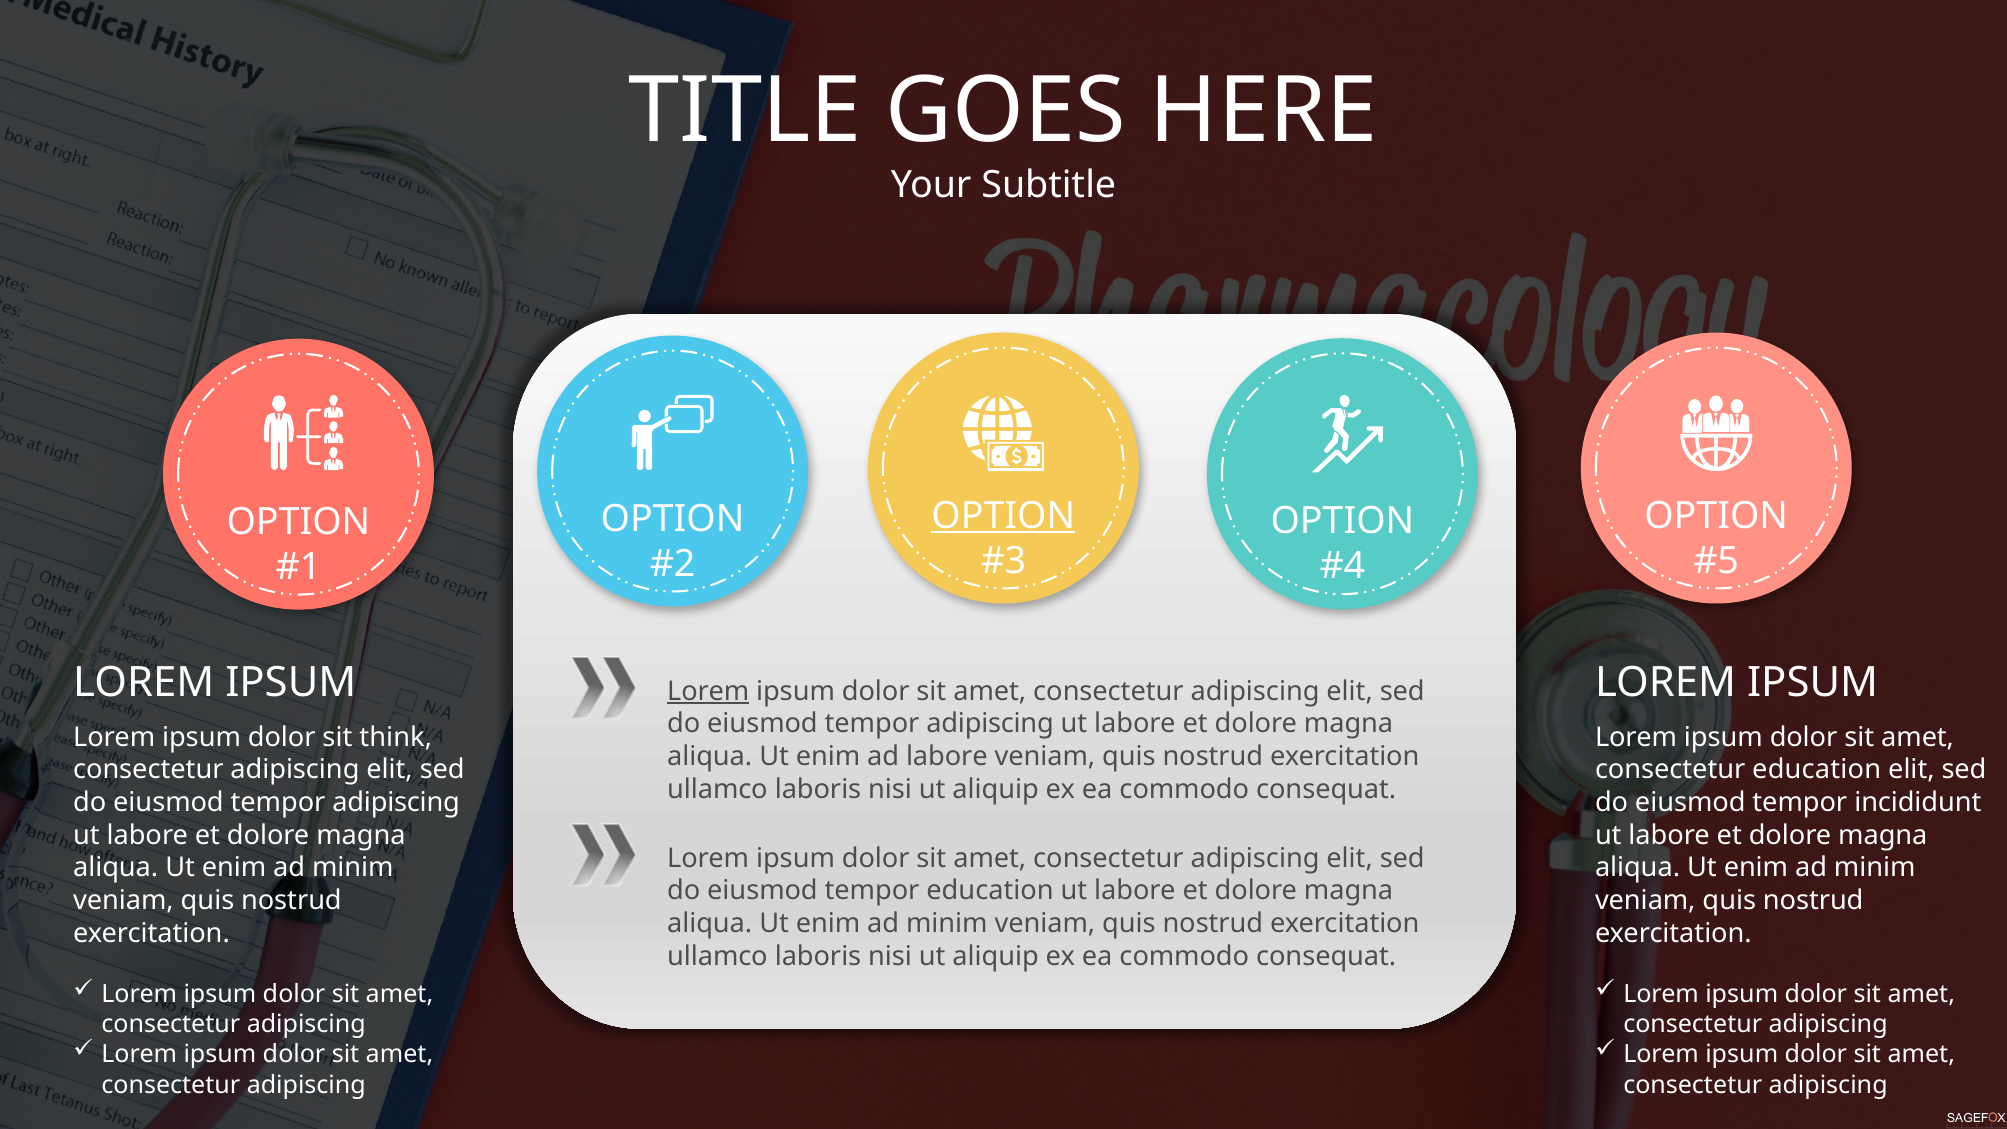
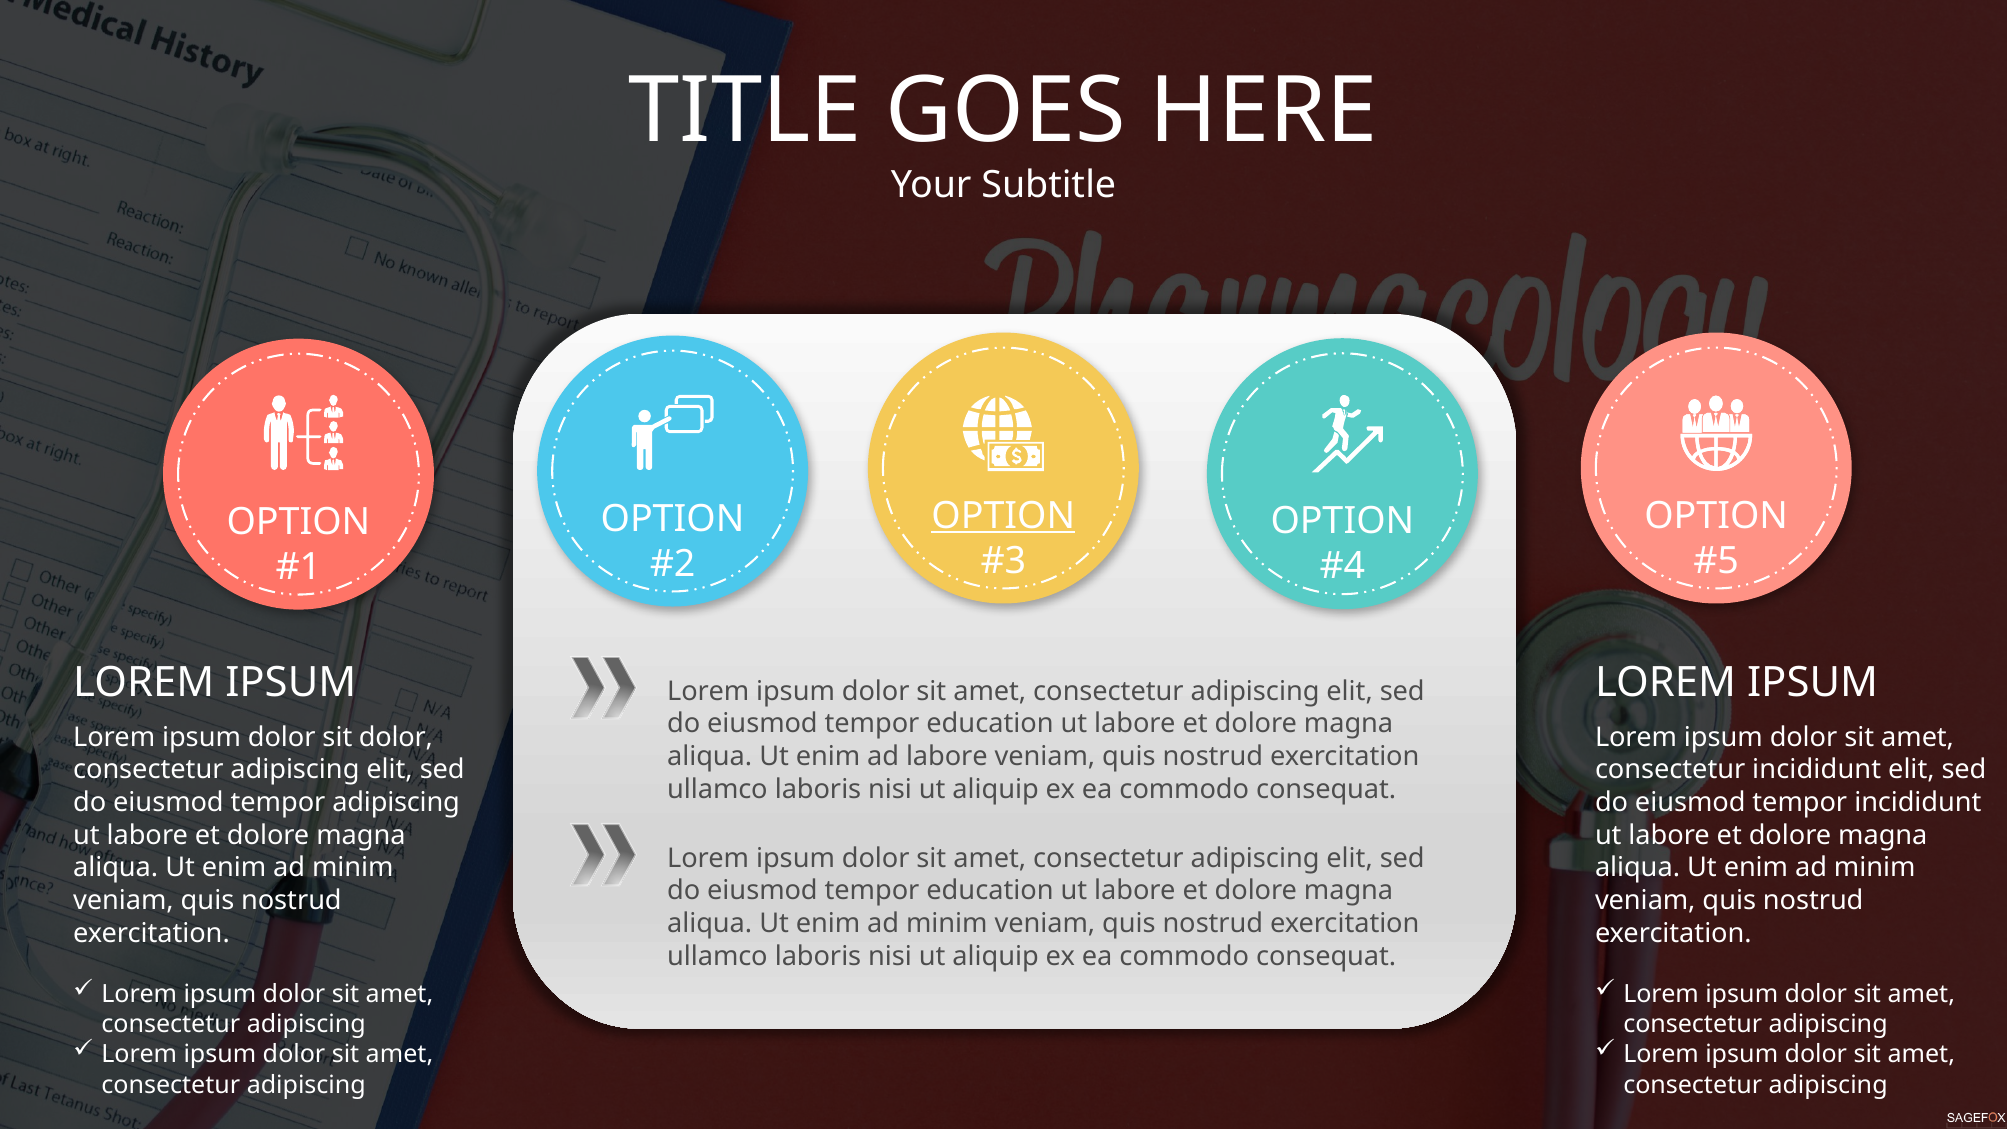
Lorem underline: present -> none (708, 691)
adipiscing: adipiscing -> education (990, 724)
sit think: think -> dolor (396, 737)
consectetur education: education -> incididunt (1817, 770)
